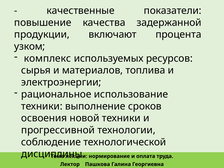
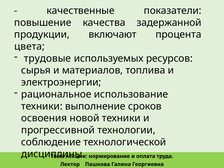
узком: узком -> цвета (30, 46)
комплекс: комплекс -> трудовые (47, 58)
